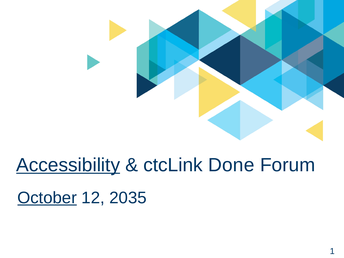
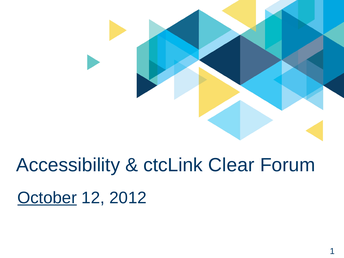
Accessibility underline: present -> none (68, 165)
Done: Done -> Clear (231, 165)
2035: 2035 -> 2012 (128, 198)
